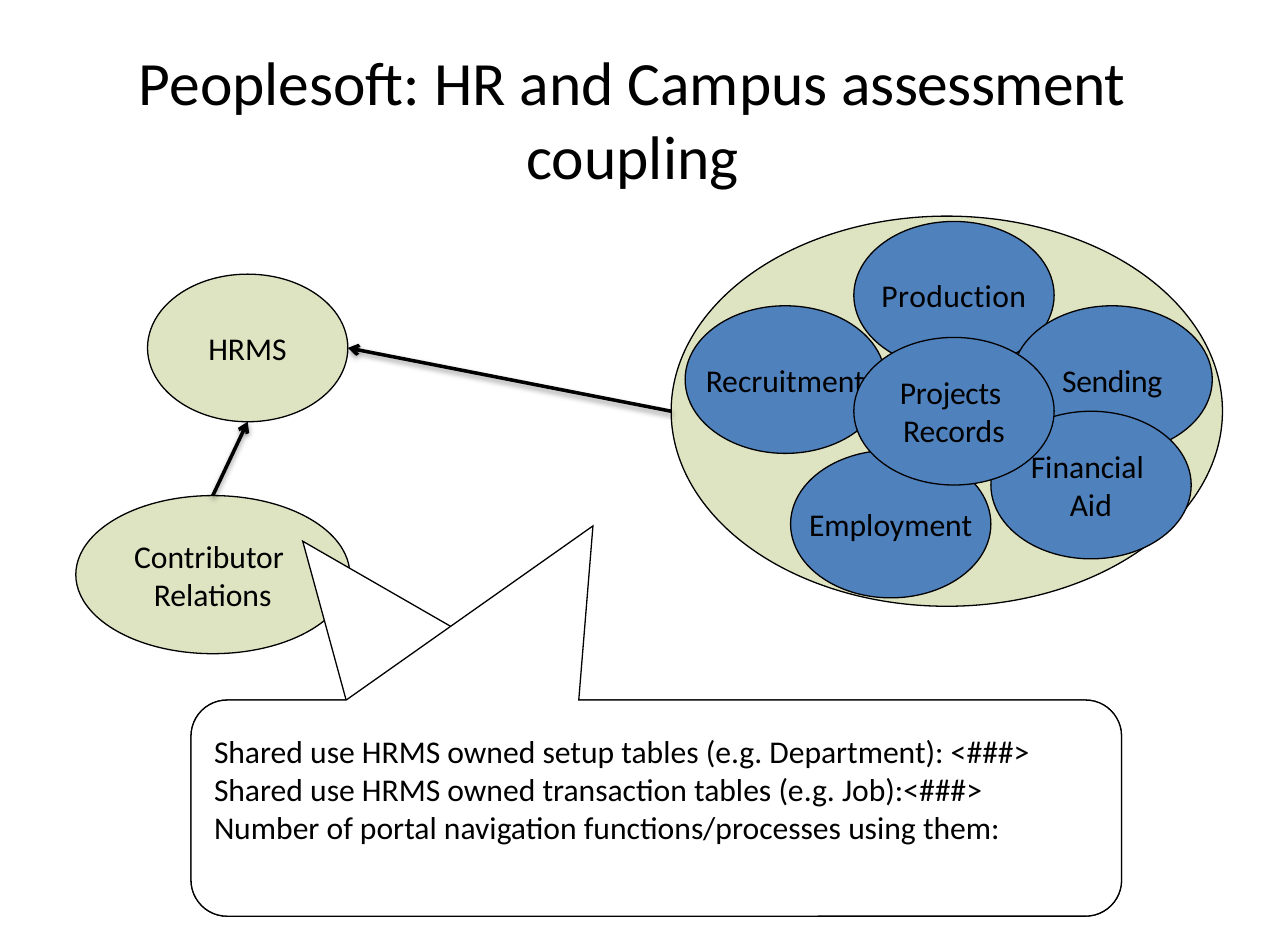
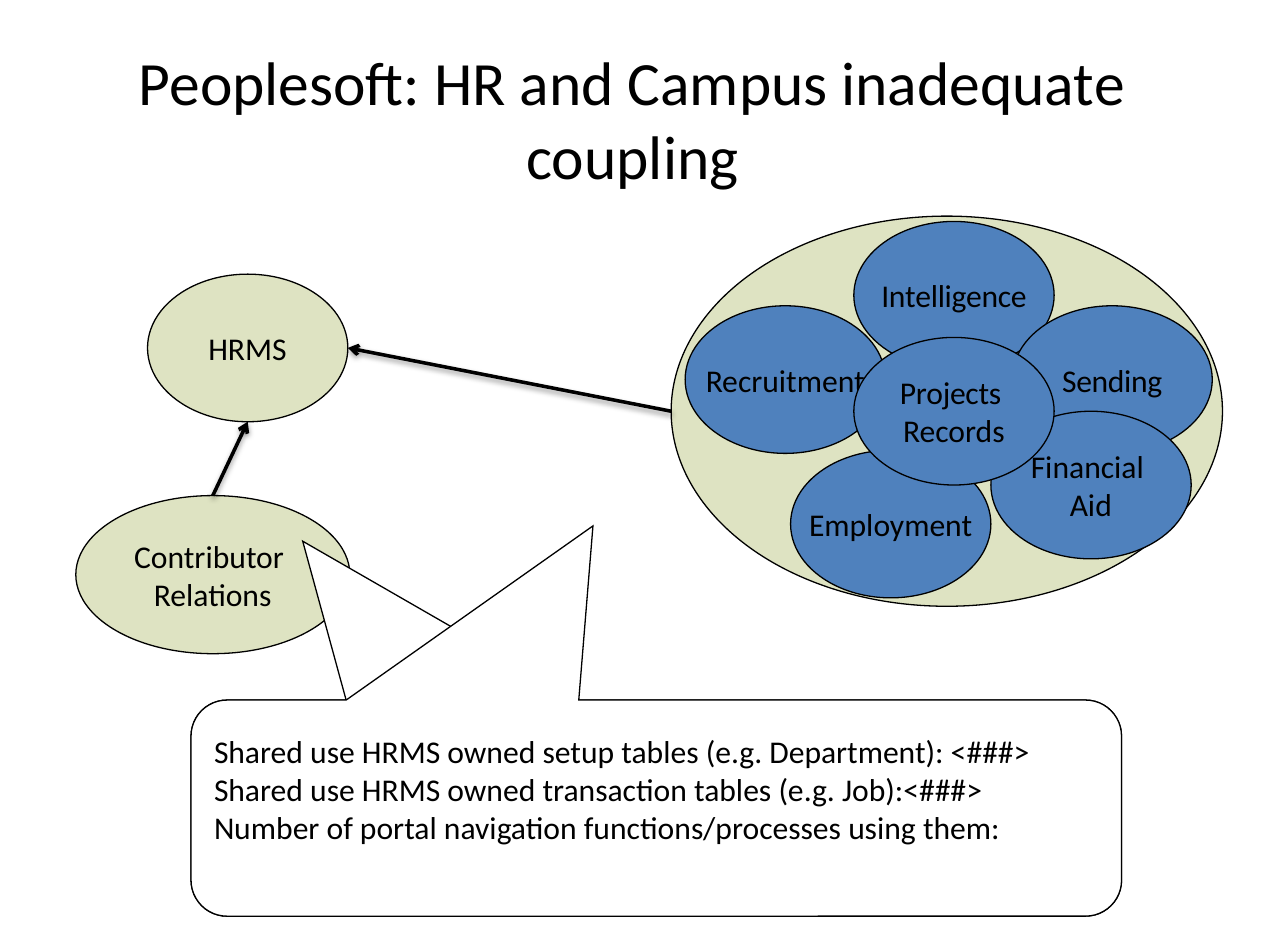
assessment: assessment -> inadequate (983, 85)
Production: Production -> Intelligence (954, 297)
